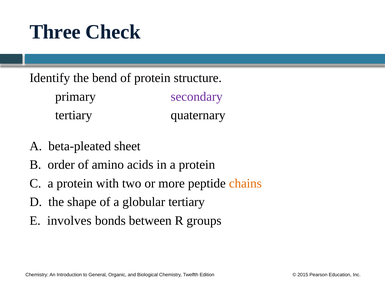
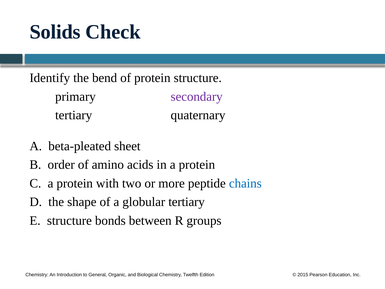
Three: Three -> Solids (55, 32)
chains colour: orange -> blue (245, 183)
E involves: involves -> structure (69, 220)
